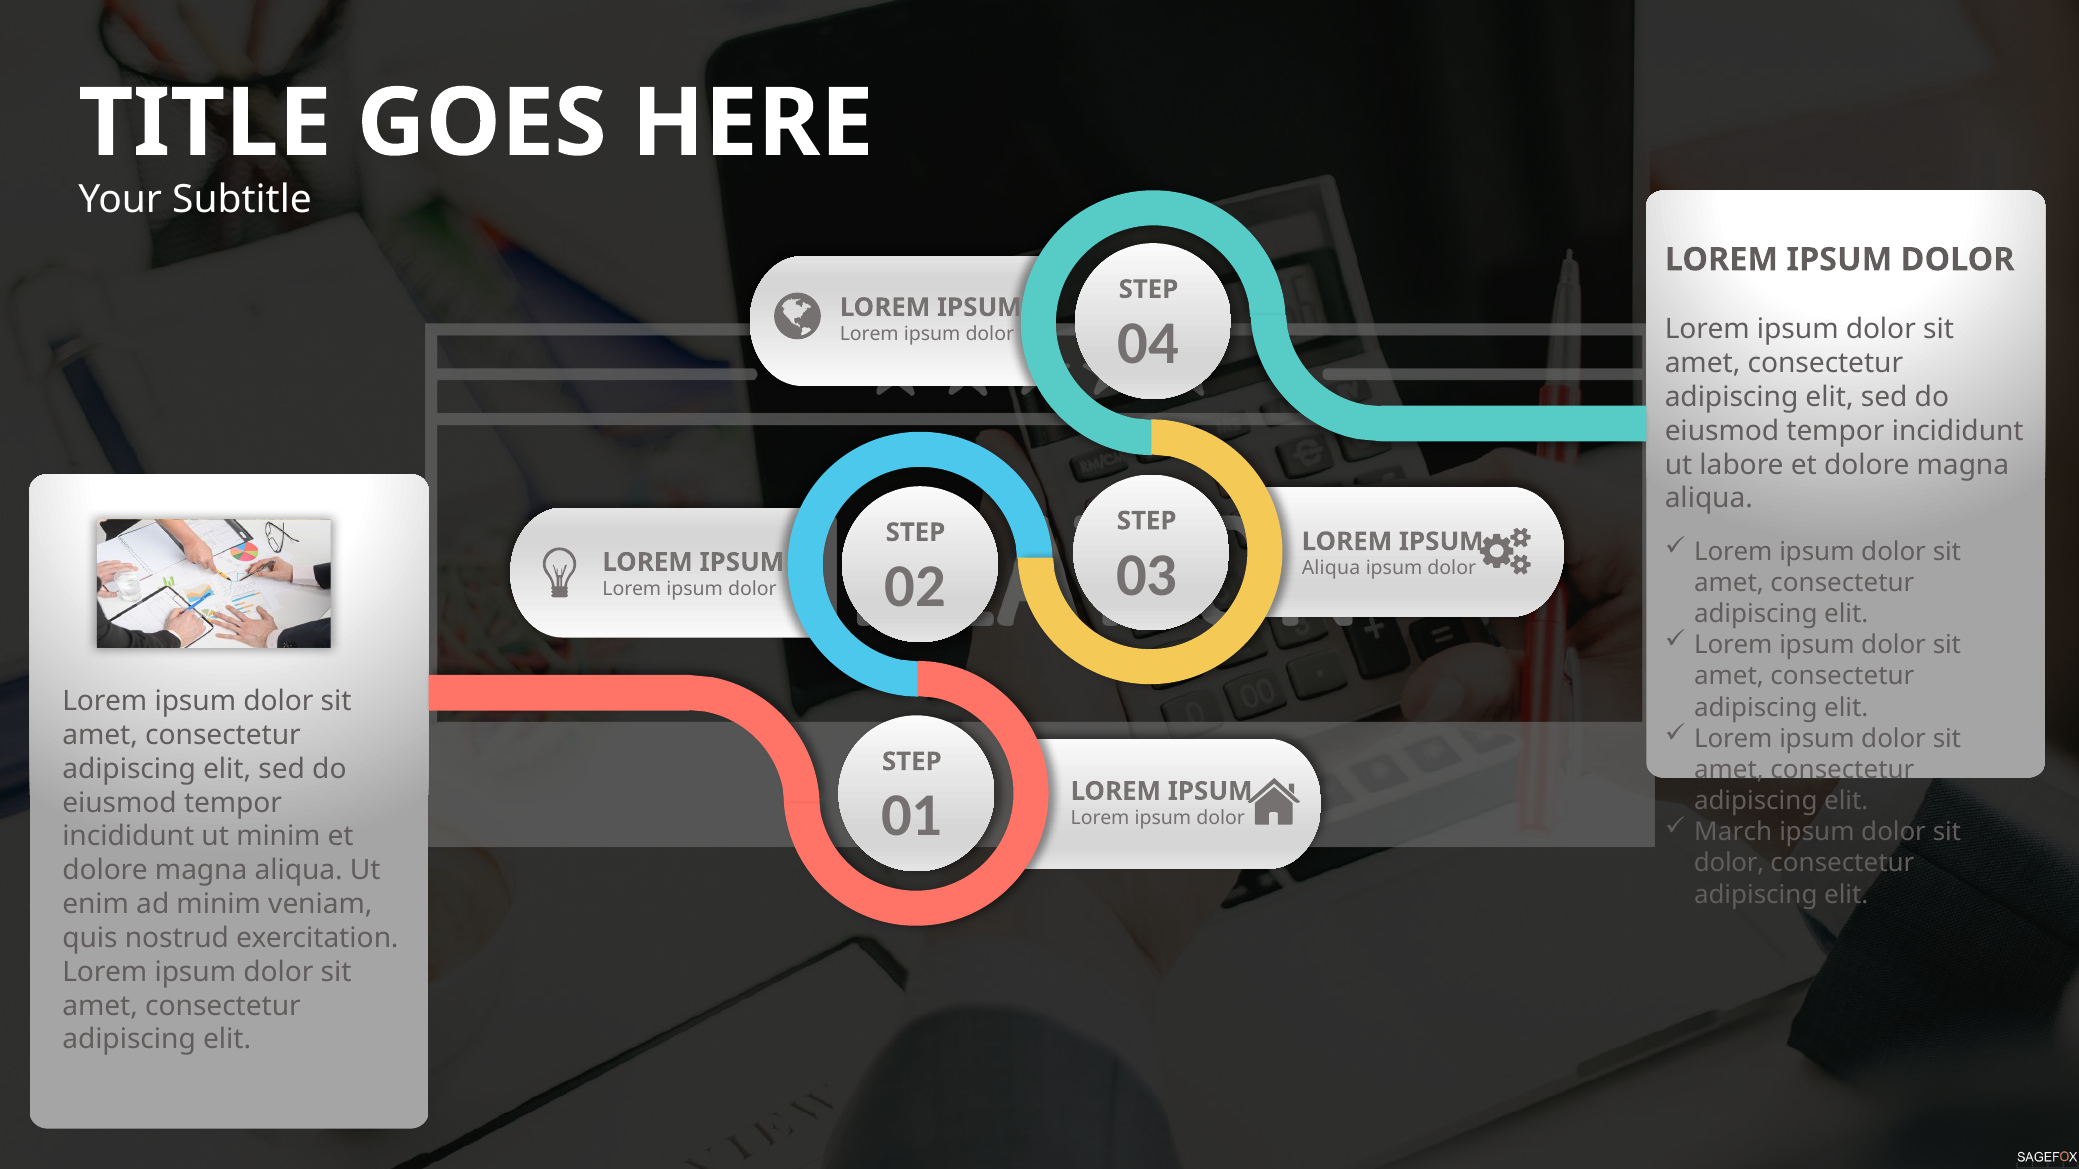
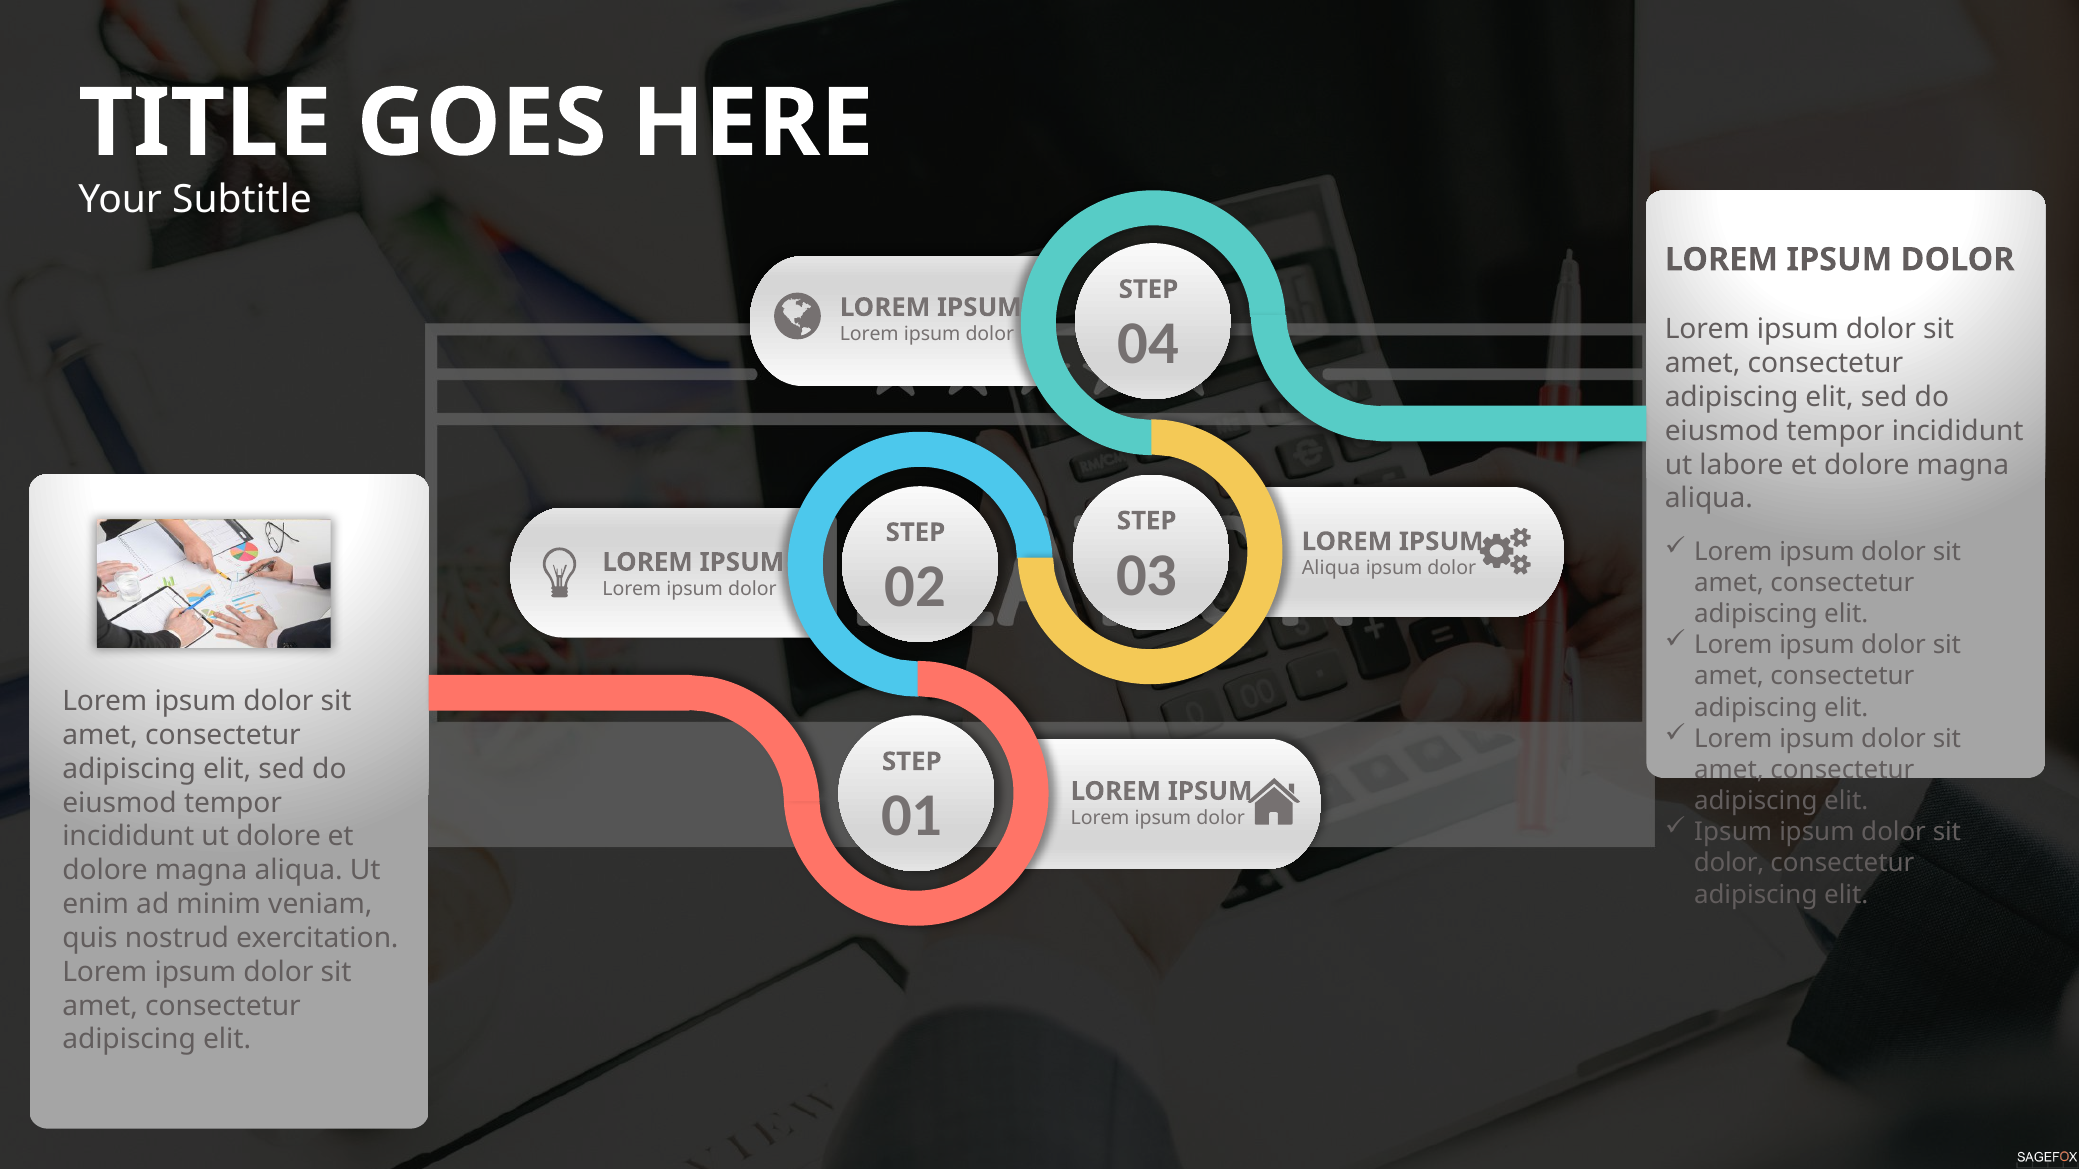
March: March -> Ipsum (1733, 832)
ut minim: minim -> dolore (279, 837)
